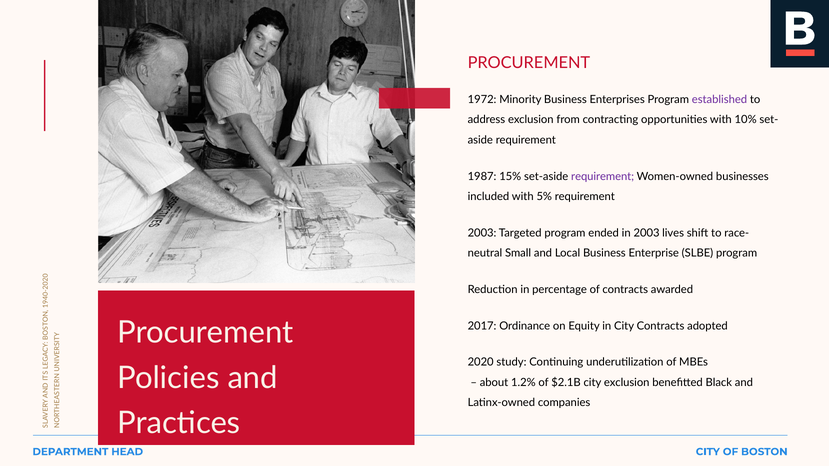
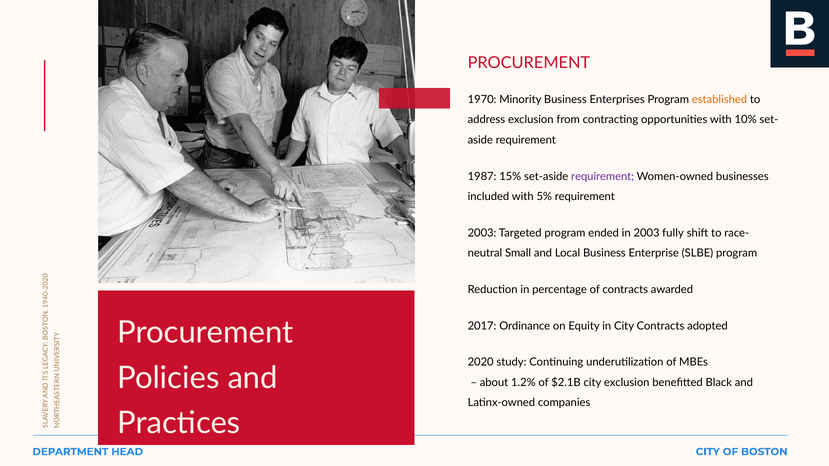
1972: 1972 -> 1970 (482, 100)
established colour: purple -> orange (719, 100)
lives: lives -> fully (673, 233)
